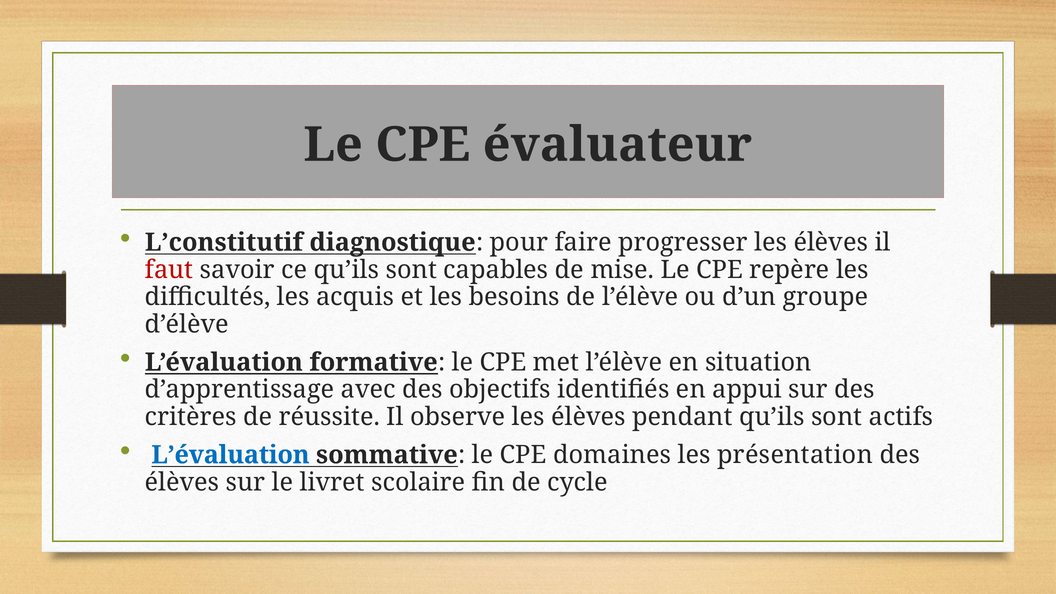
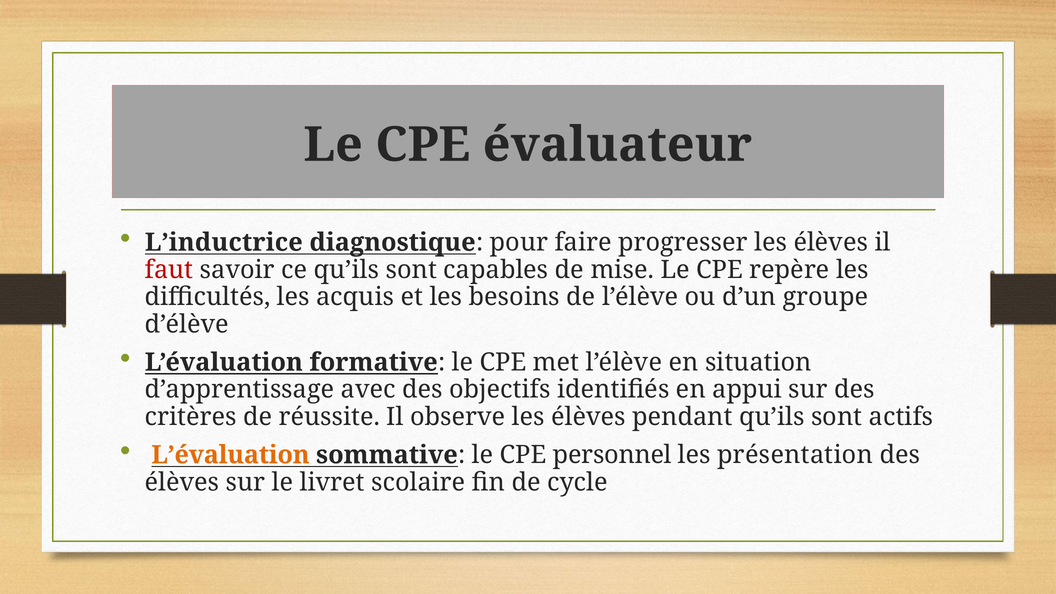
L’constitutif: L’constitutif -> L’inductrice (224, 242)
L’évaluation colour: blue -> orange (230, 455)
domaines: domaines -> personnel (612, 455)
